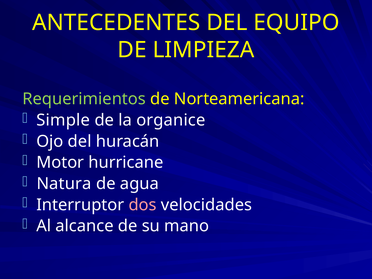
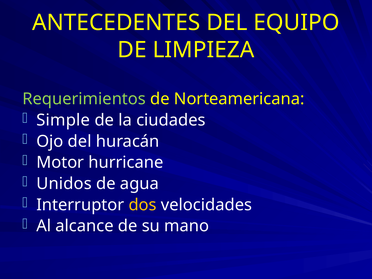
organice: organice -> ciudades (171, 120)
Natura: Natura -> Unidos (64, 184)
dos colour: pink -> yellow (143, 205)
